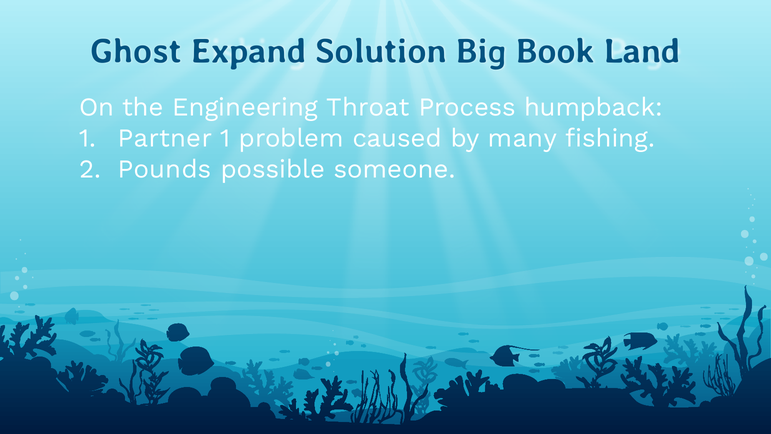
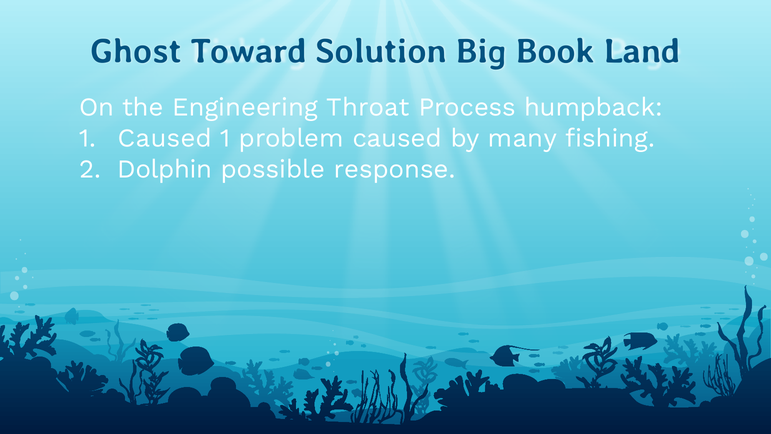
Expand: Expand -> Toward (249, 51)
1 Partner: Partner -> Caused (165, 138)
Pounds: Pounds -> Dolphin (165, 169)
someone: someone -> response (395, 169)
